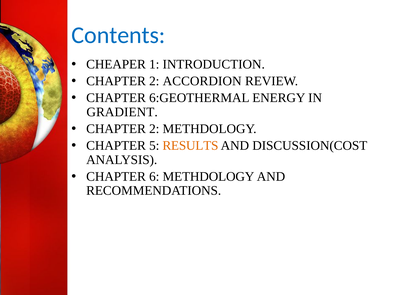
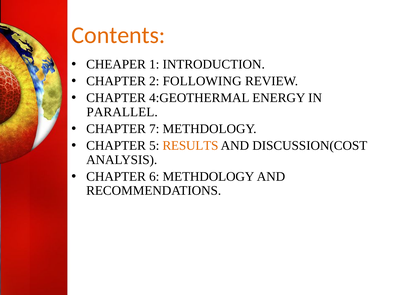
Contents colour: blue -> orange (118, 35)
ACCORDION: ACCORDION -> FOLLOWING (202, 81)
6:GEOTHERMAL: 6:GEOTHERMAL -> 4:GEOTHERMAL (199, 98)
GRADIENT: GRADIENT -> PARALLEL (122, 112)
2: 2 -> 7 (154, 129)
